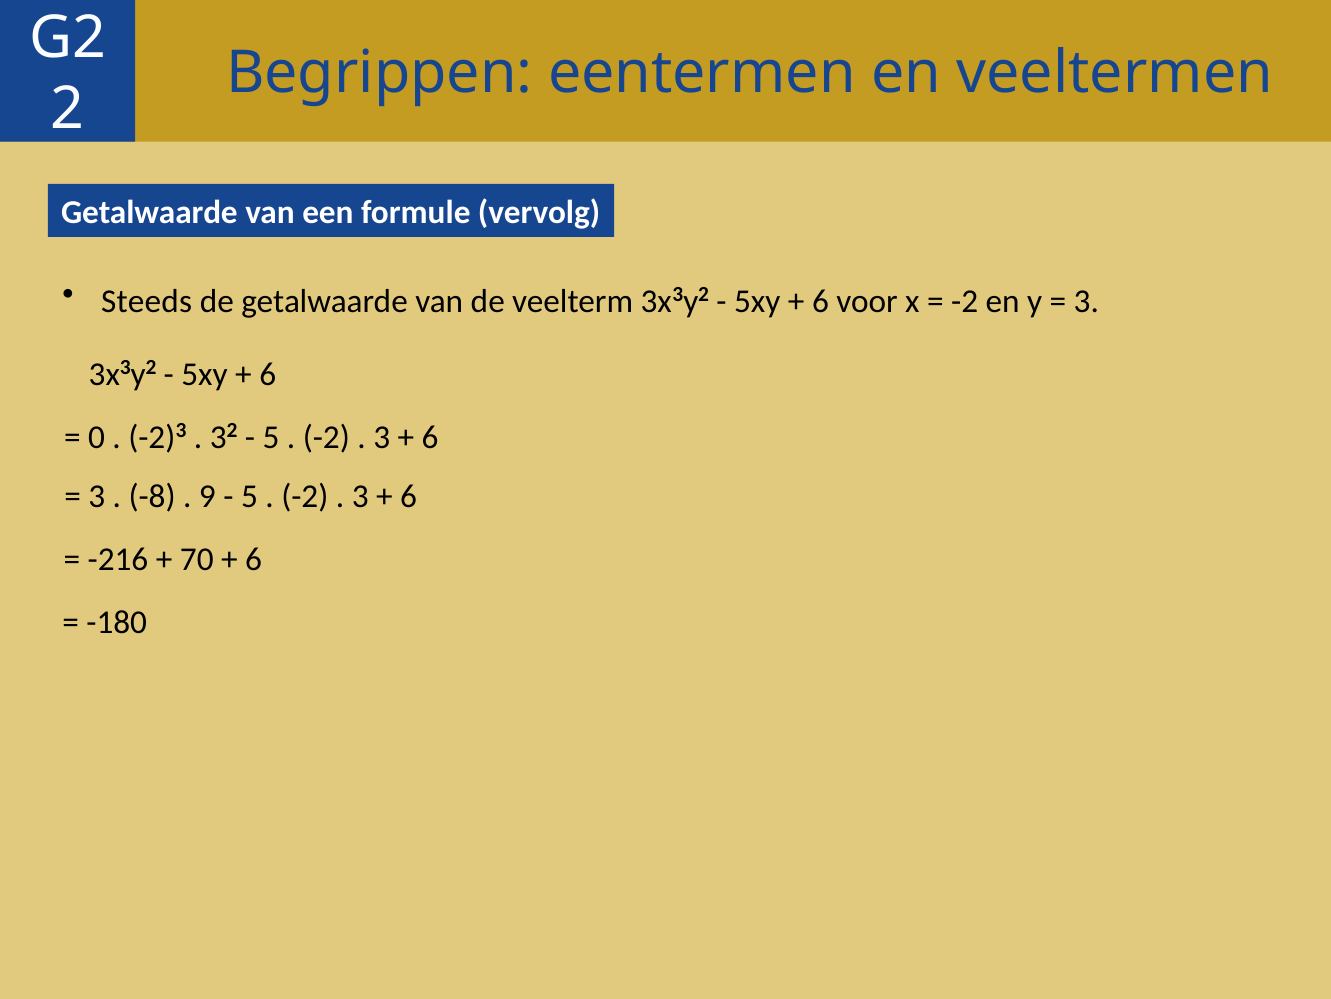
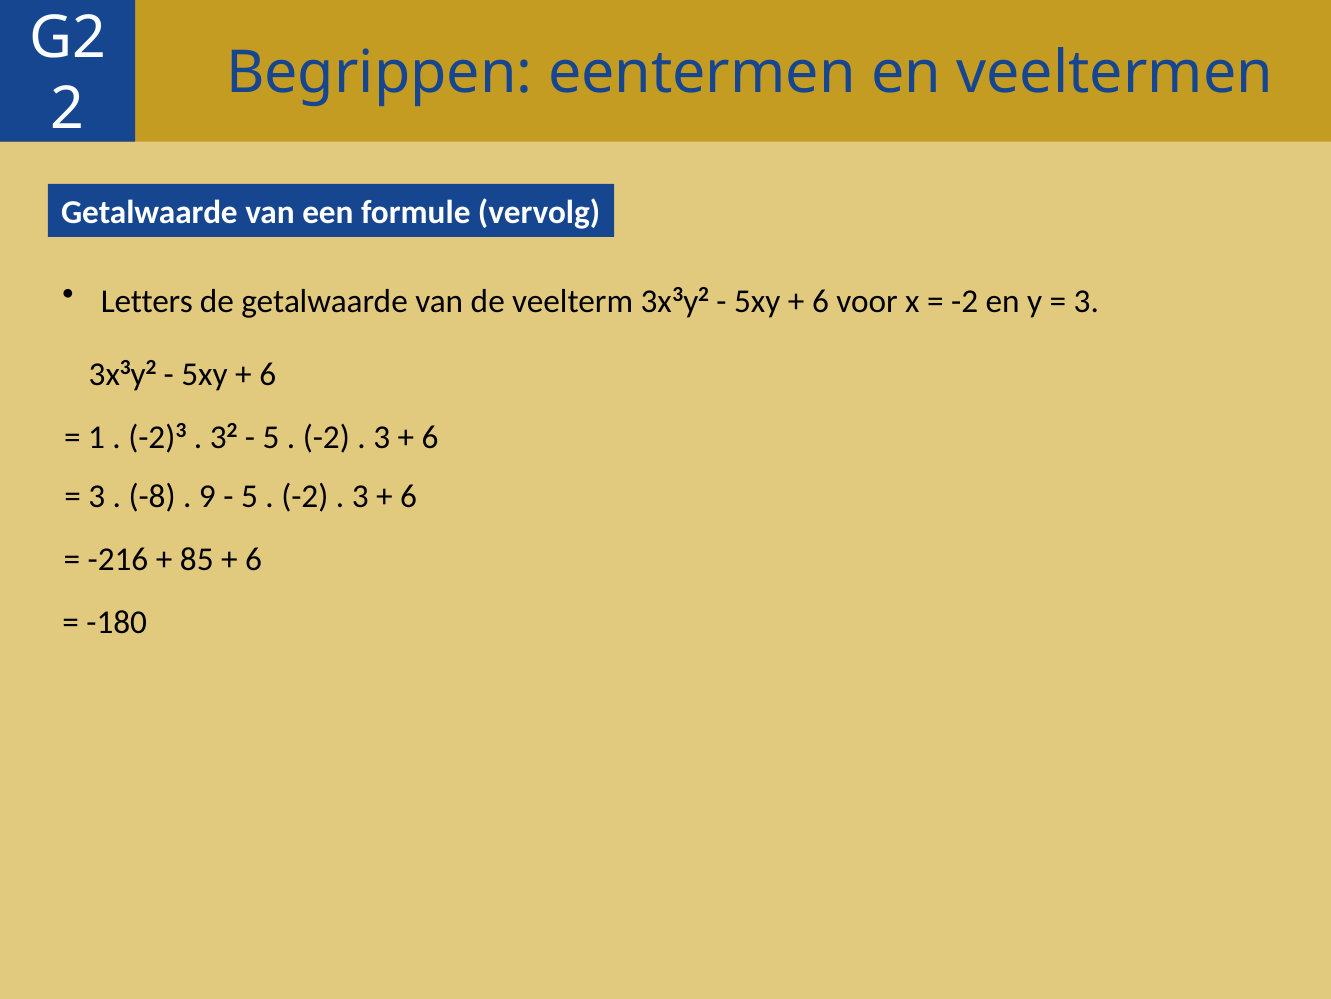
Steeds: Steeds -> Letters (147, 301)
0: 0 -> 1 (96, 437)
70: 70 -> 85 (197, 559)
